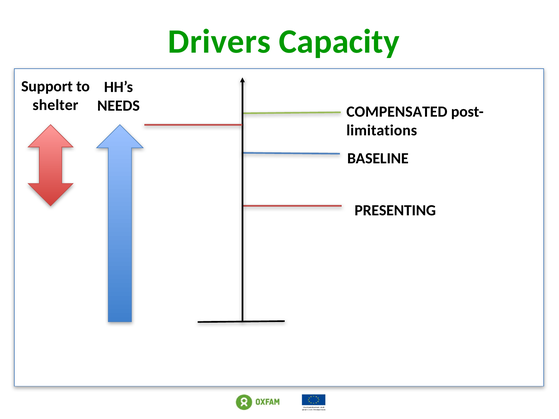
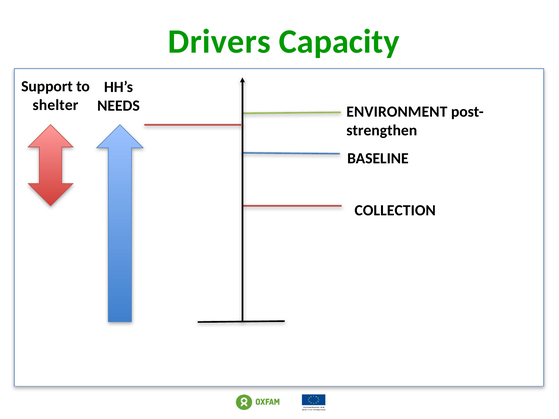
COMPENSATED: COMPENSATED -> ENVIRONMENT (397, 112)
limitations: limitations -> strengthen (382, 130)
PRESENTING: PRESENTING -> COLLECTION (395, 210)
